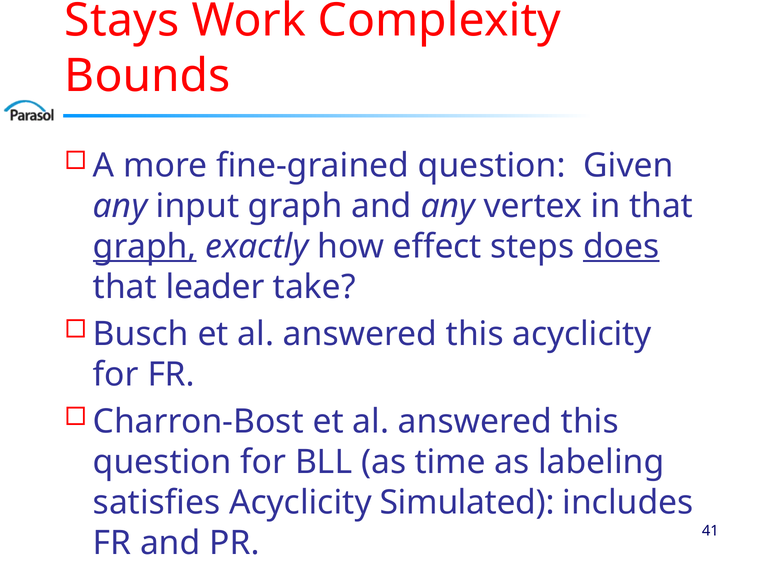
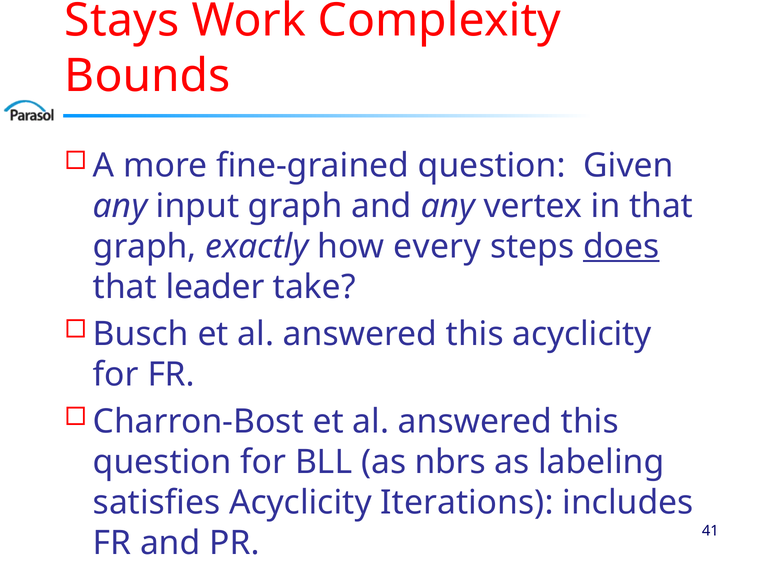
graph underline: present -> none (145, 246)
effect: effect -> every (437, 246)
time: time -> nbrs (450, 462)
Simulated: Simulated -> Iterations (467, 502)
